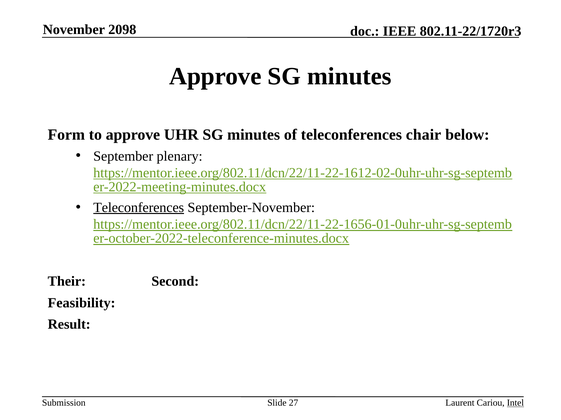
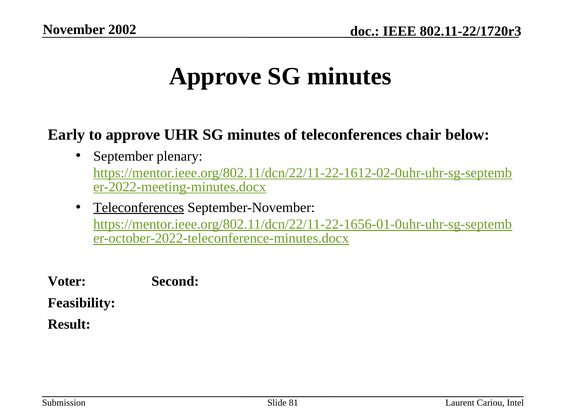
2098: 2098 -> 2002 (122, 30)
Form: Form -> Early (66, 135)
Their: Their -> Voter (67, 282)
27: 27 -> 81 (294, 404)
Intel underline: present -> none (515, 404)
